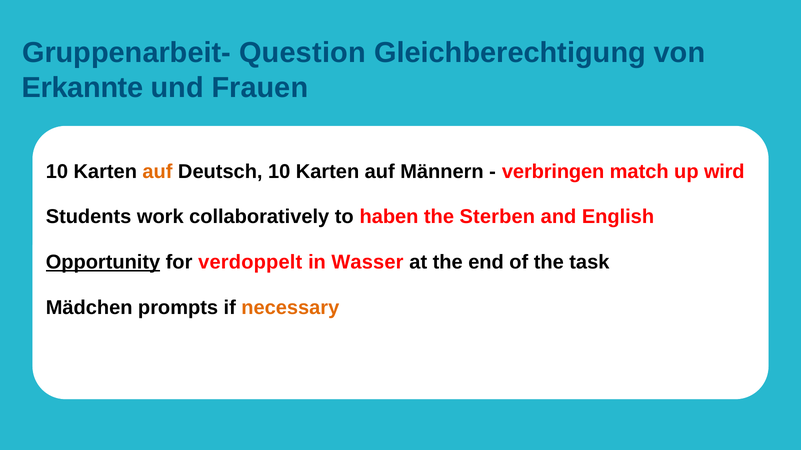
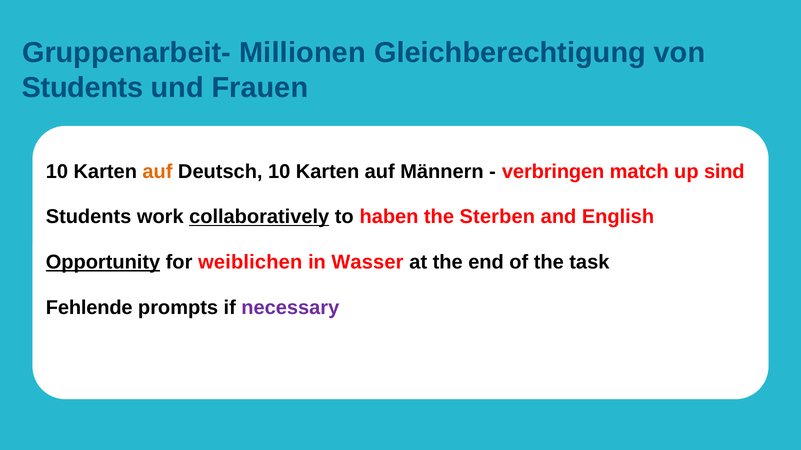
Question: Question -> Millionen (302, 53)
Erkannte: Erkannte -> Students (83, 88)
wird: wird -> sind (724, 172)
collaboratively underline: none -> present (259, 217)
verdoppelt: verdoppelt -> weiblichen (250, 263)
Mädchen: Mädchen -> Fehlende (89, 308)
necessary colour: orange -> purple (290, 308)
